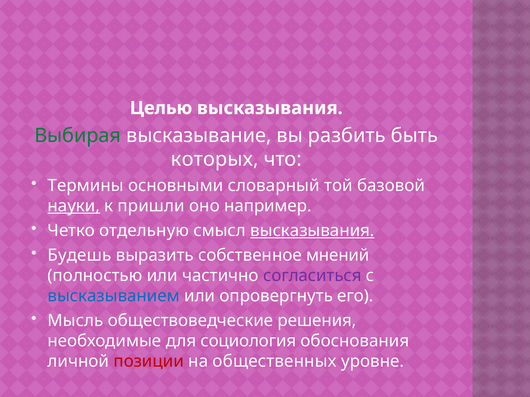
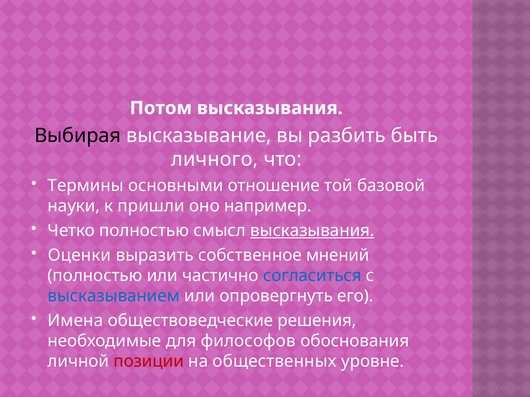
Целью: Целью -> Потом (161, 108)
Выбирая colour: green -> black (78, 136)
которых: которых -> личного (215, 160)
словарный: словарный -> отношение (274, 186)
науки underline: present -> none (74, 206)
Четко отдельную: отдельную -> полностью (144, 231)
Будешь: Будешь -> Оценки (79, 256)
согласиться colour: purple -> blue (312, 276)
Мысль: Мысль -> Имена (75, 321)
социология: социология -> философов (248, 341)
